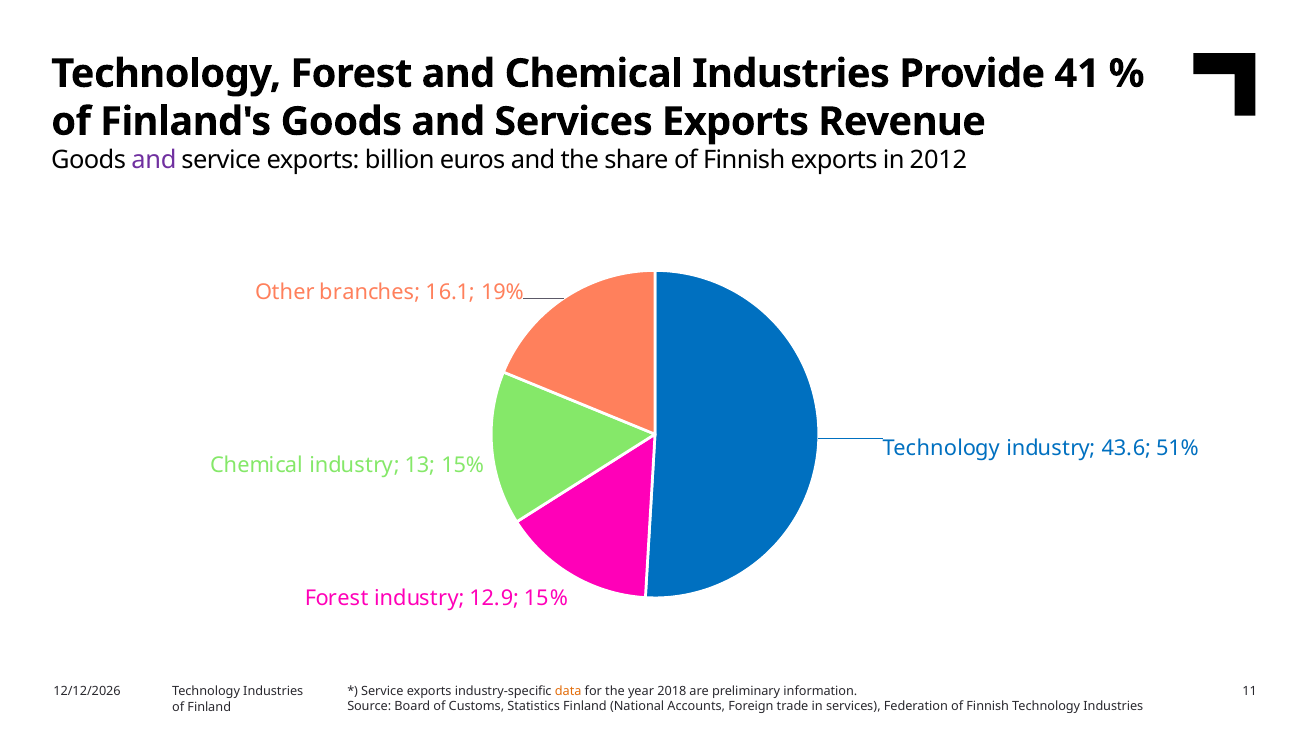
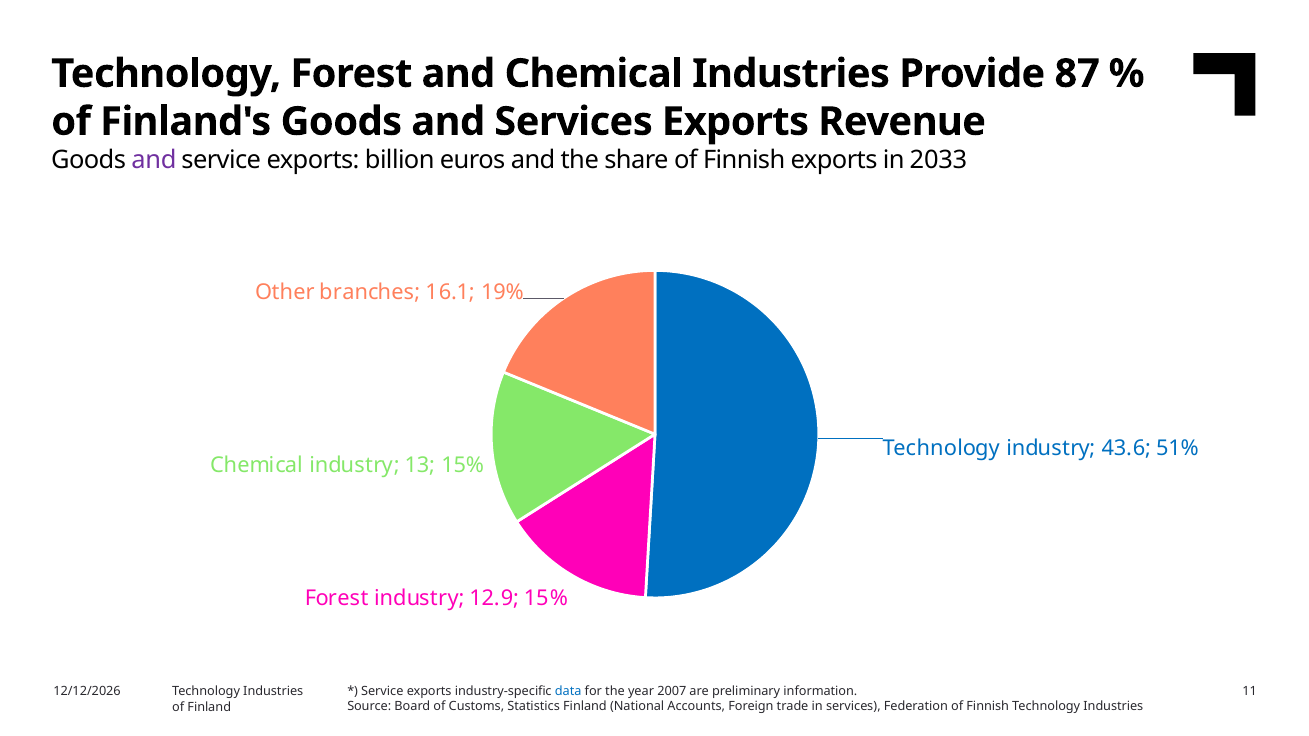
41: 41 -> 87 (1077, 74)
2012: 2012 -> 2033 (938, 160)
data colour: orange -> blue (568, 692)
2018: 2018 -> 2007 (672, 692)
